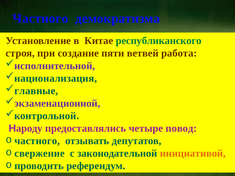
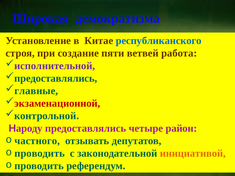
Частного: Частного -> Широкая (40, 18)
республиканского colour: green -> blue (159, 41)
национализация: национализация -> предоставлялись (56, 78)
экзаменационной colour: purple -> red (57, 103)
повод: повод -> район (181, 129)
свержение: свержение -> проводить (40, 154)
